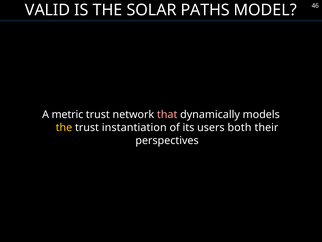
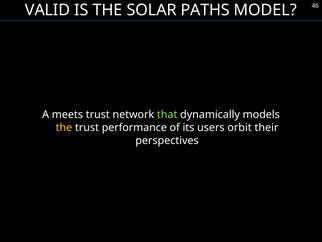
metric: metric -> meets (67, 114)
that colour: pink -> light green (167, 114)
instantiation: instantiation -> performance (134, 127)
both: both -> orbit (240, 127)
